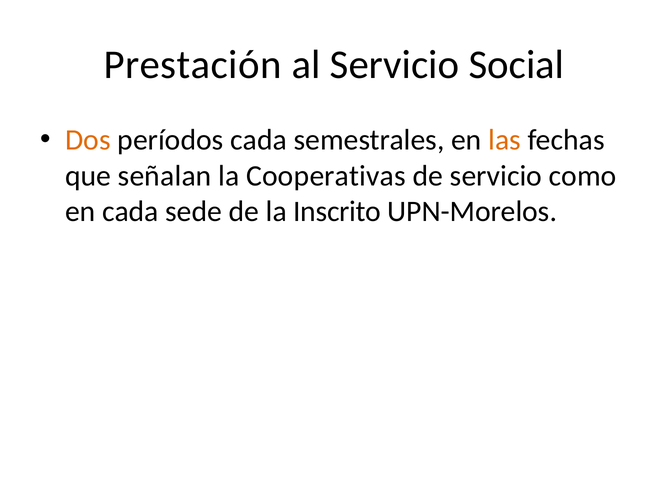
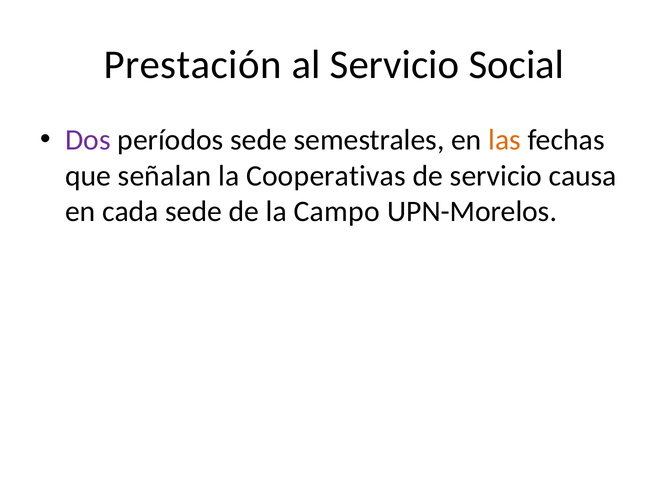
Dos colour: orange -> purple (88, 140)
períodos cada: cada -> sede (259, 140)
como: como -> causa (583, 176)
Inscrito: Inscrito -> Campo (337, 211)
